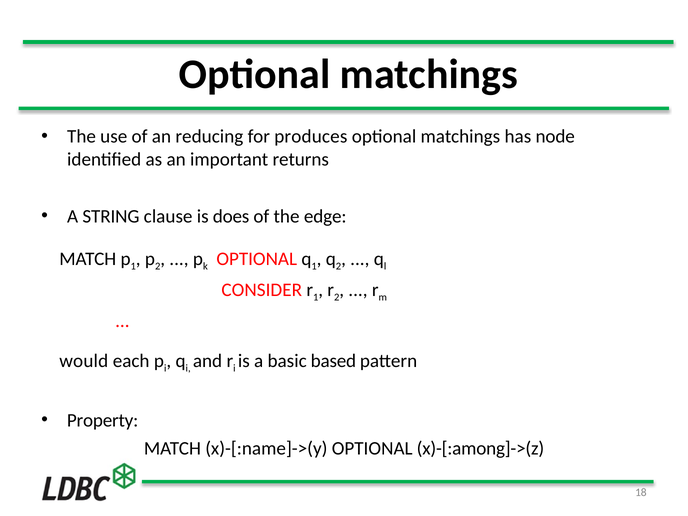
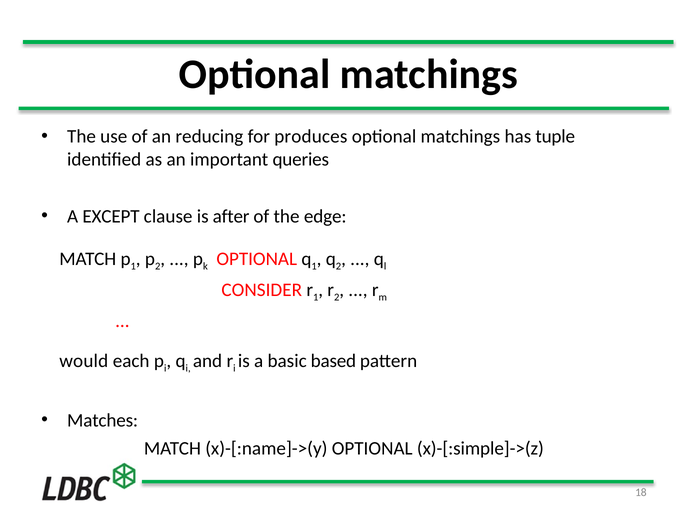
node: node -> tuple (555, 137)
returns: returns -> queries (301, 160)
STRING: STRING -> EXCEPT (111, 216)
does: does -> after (231, 216)
Property: Property -> Matches (103, 420)
x)-[:among]->(z: x)-[:among]->(z -> x)-[:simple]->(z (480, 449)
